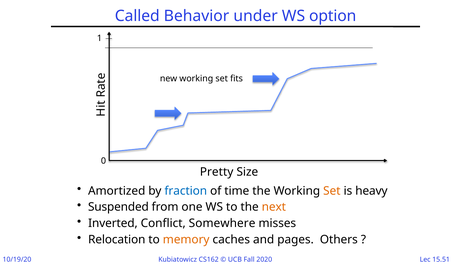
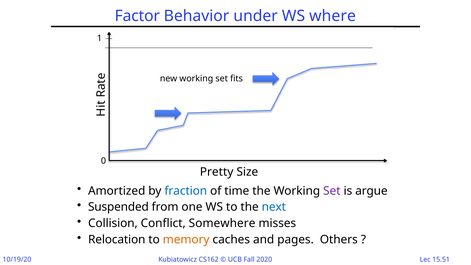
Called: Called -> Factor (137, 16)
option: option -> where (333, 16)
Set colour: orange -> purple (332, 191)
heavy: heavy -> argue (371, 191)
next colour: orange -> blue (274, 207)
Inverted: Inverted -> Collision (113, 223)
